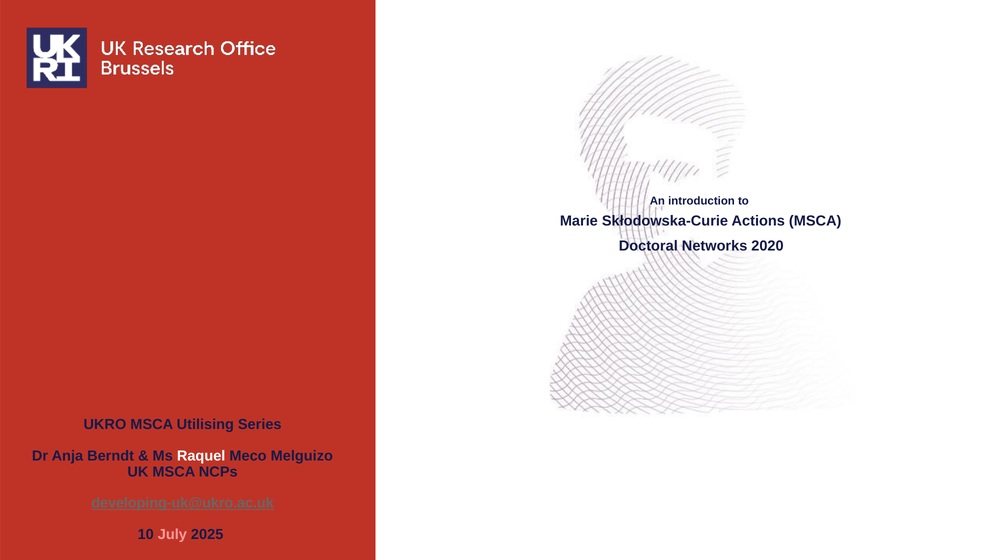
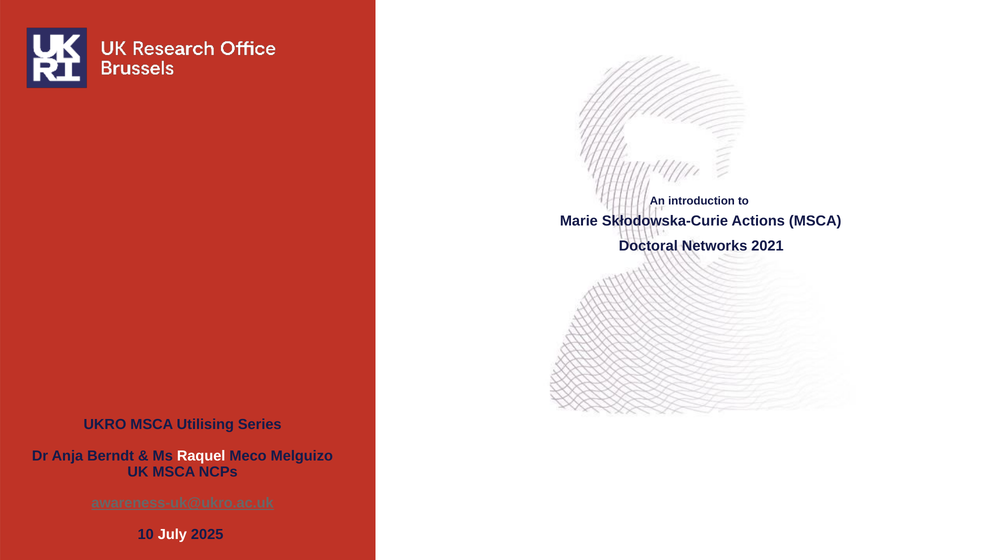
2020: 2020 -> 2021 (767, 246)
developing-uk@ukro.ac.uk: developing-uk@ukro.ac.uk -> awareness-uk@ukro.ac.uk (182, 503)
July colour: pink -> white (172, 535)
